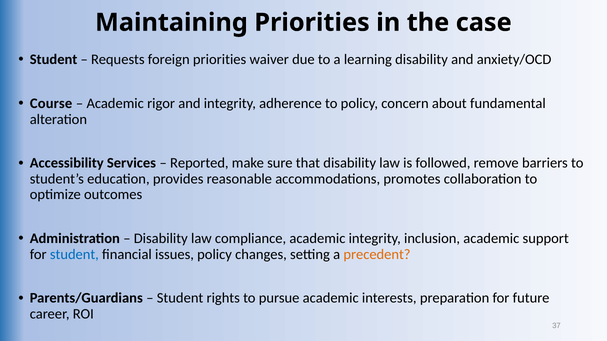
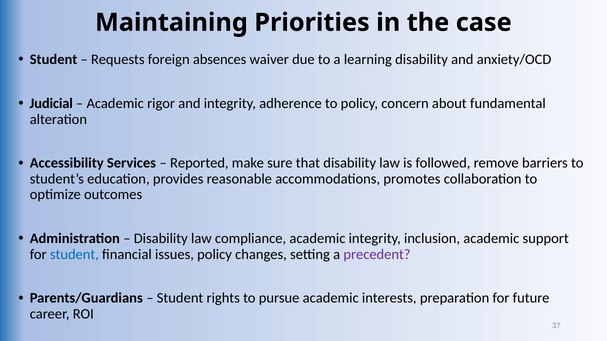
foreign priorities: priorities -> absences (220, 60)
Course: Course -> Judicial (51, 104)
precedent colour: orange -> purple (377, 255)
